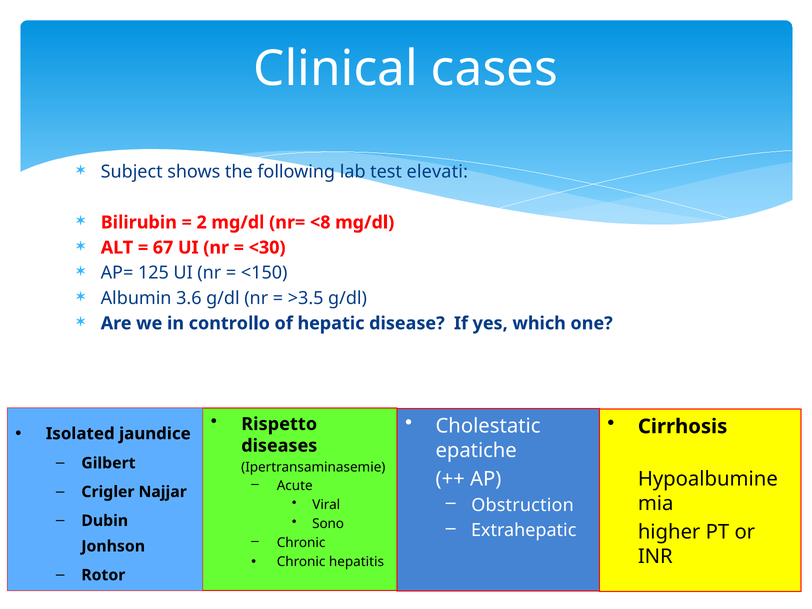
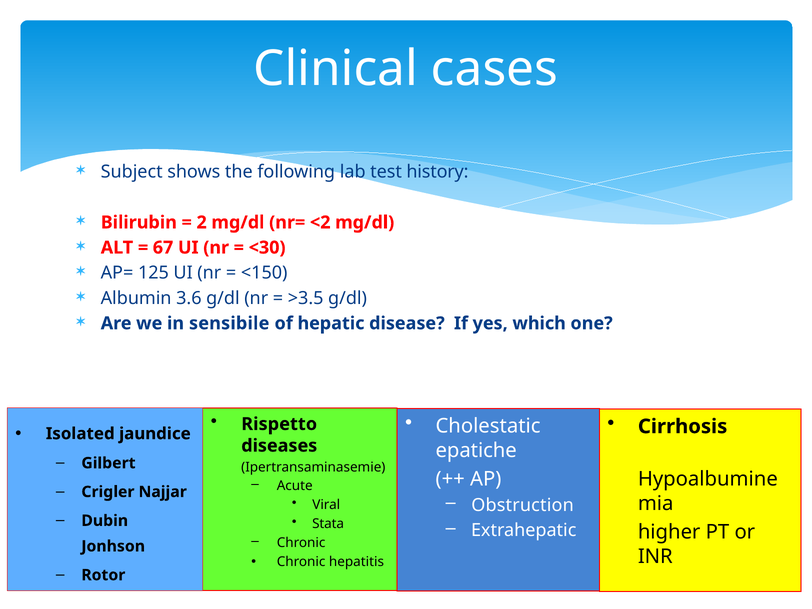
elevati: elevati -> history (437, 172)
<8: <8 -> <2 (320, 222)
controllo: controllo -> sensibile (229, 323)
Sono: Sono -> Stata (328, 524)
